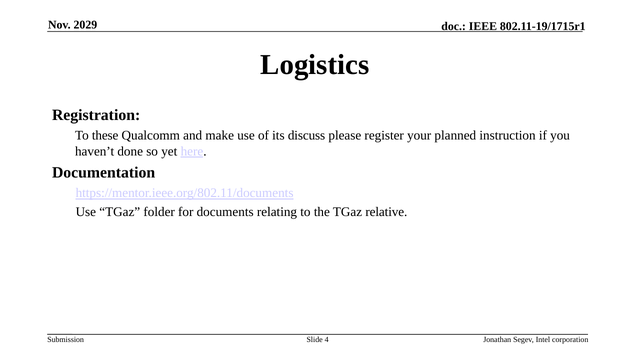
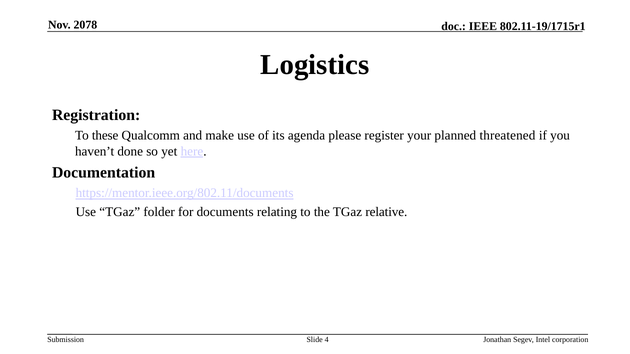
2029: 2029 -> 2078 (85, 25)
discuss: discuss -> agenda (306, 136)
instruction: instruction -> threatened (507, 136)
